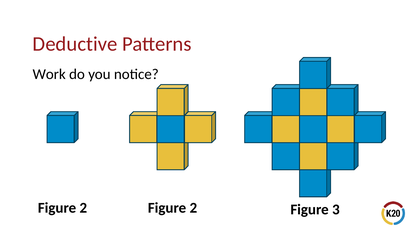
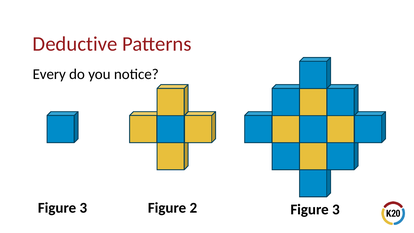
Work: Work -> Every (49, 74)
2: 2 -> 3 (83, 208)
